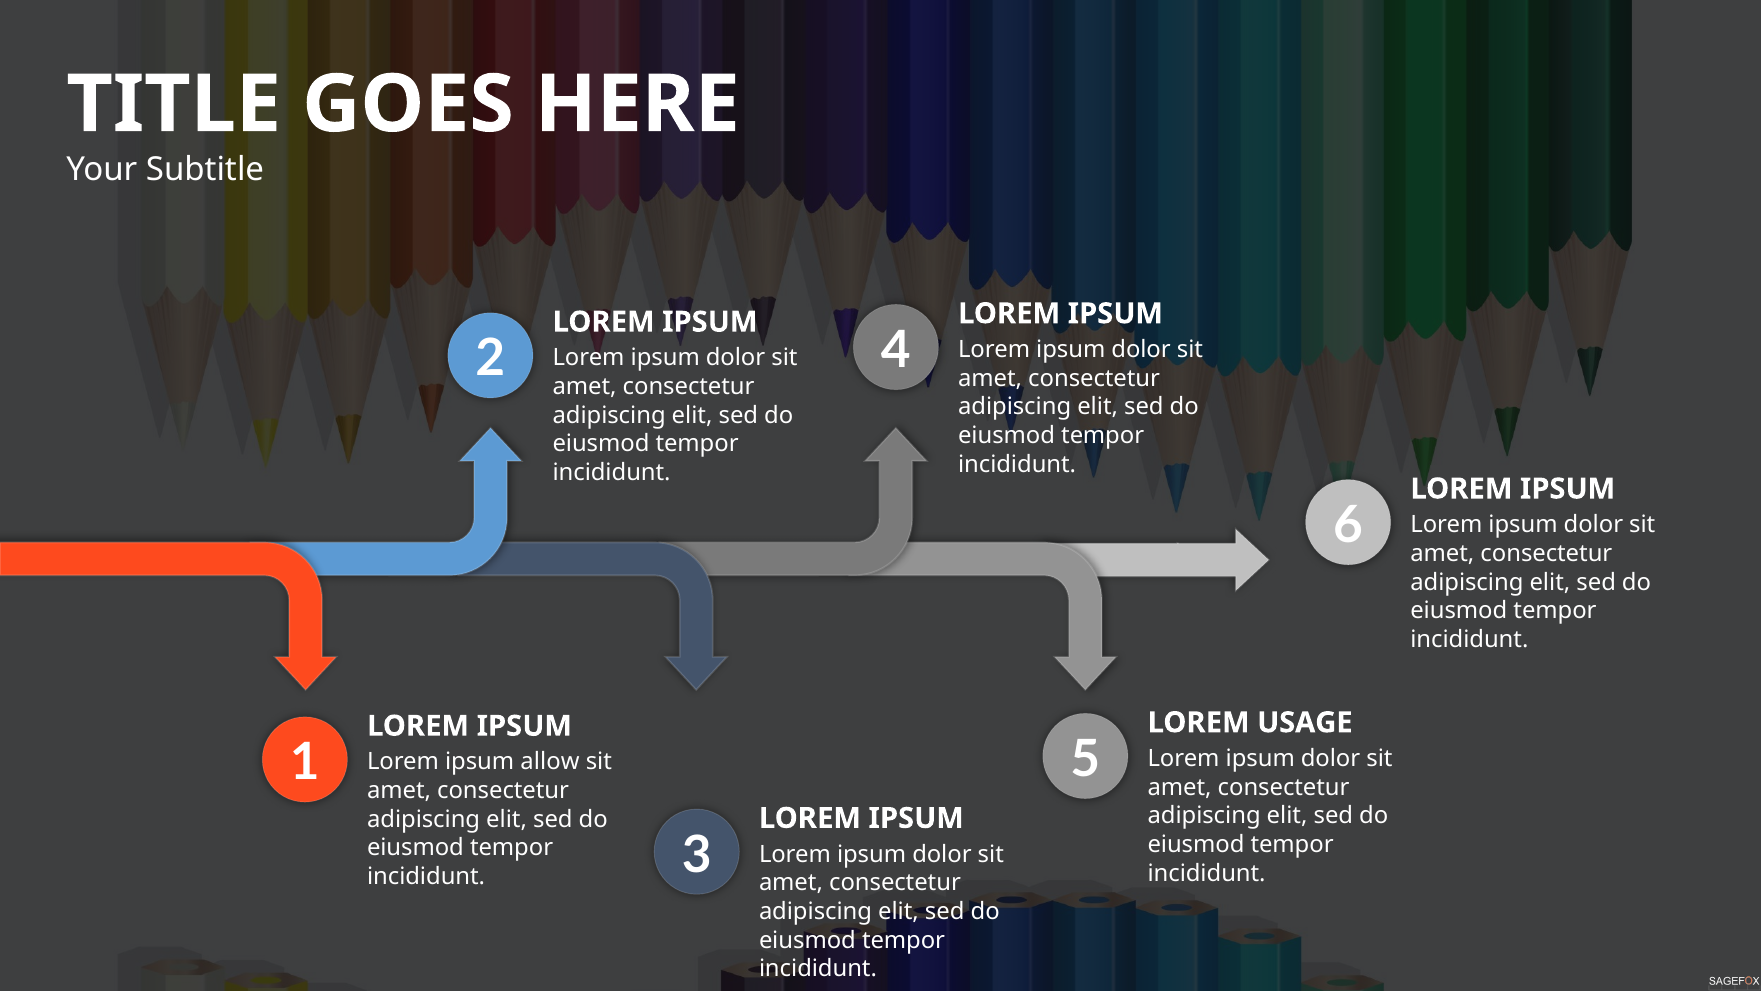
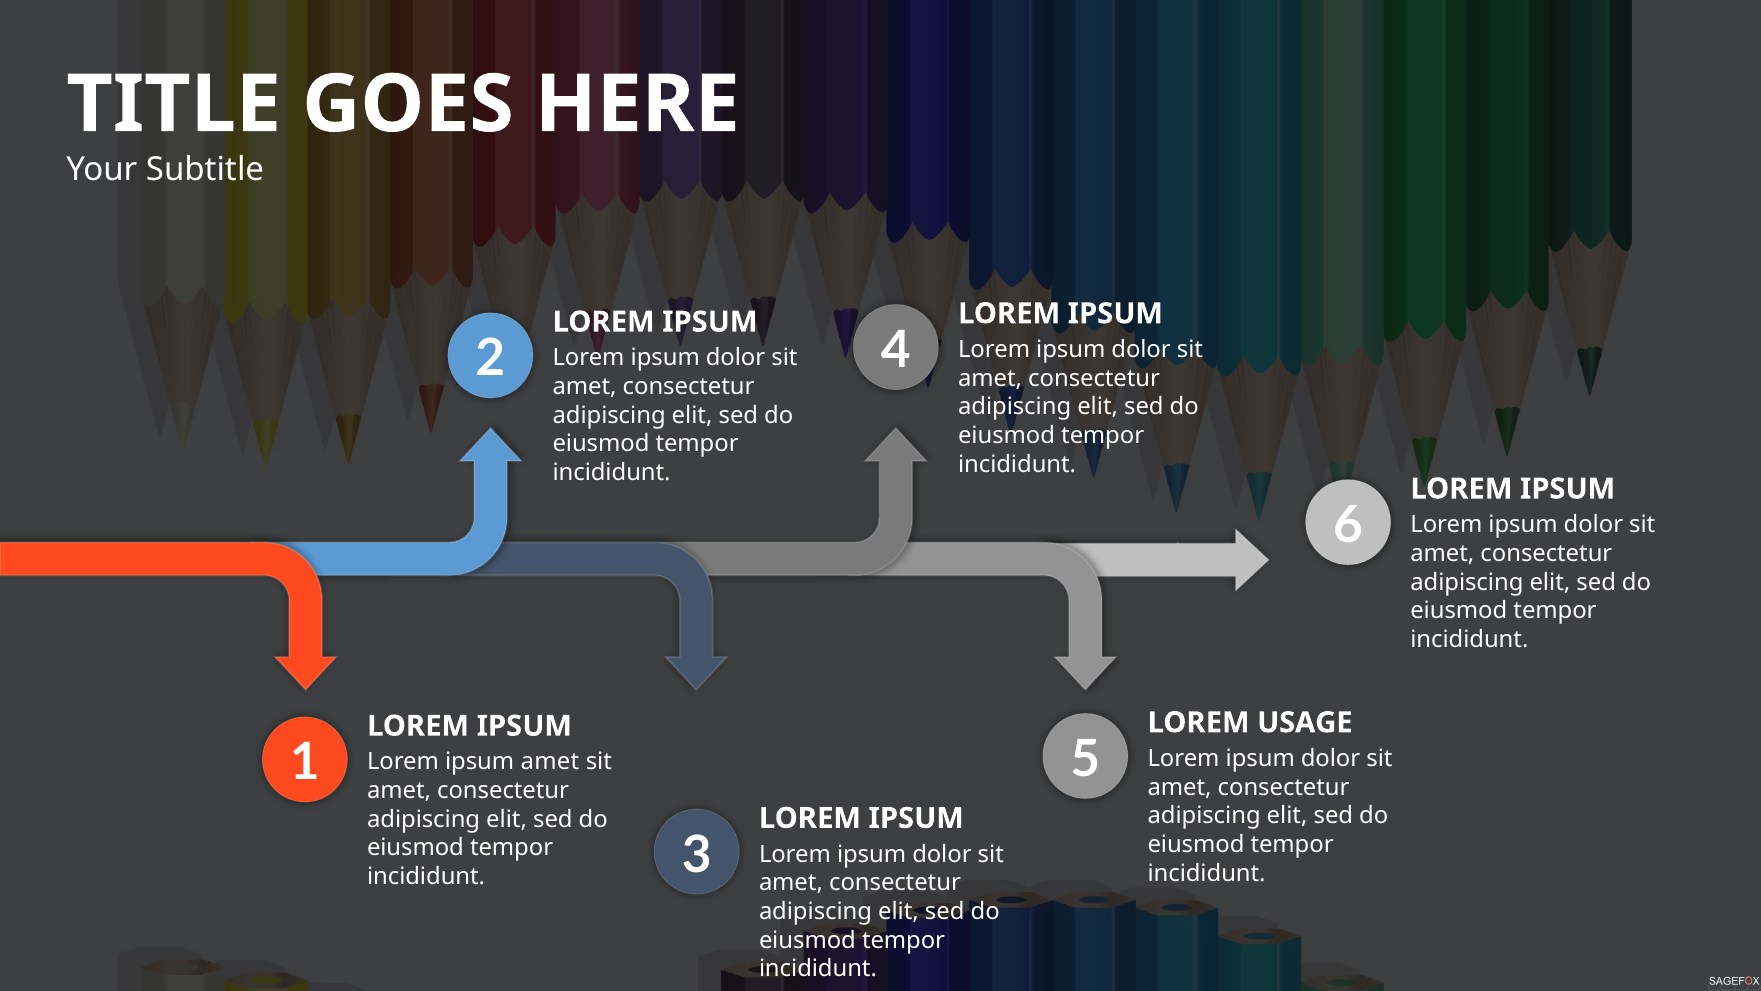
ipsum allow: allow -> amet (550, 762)
